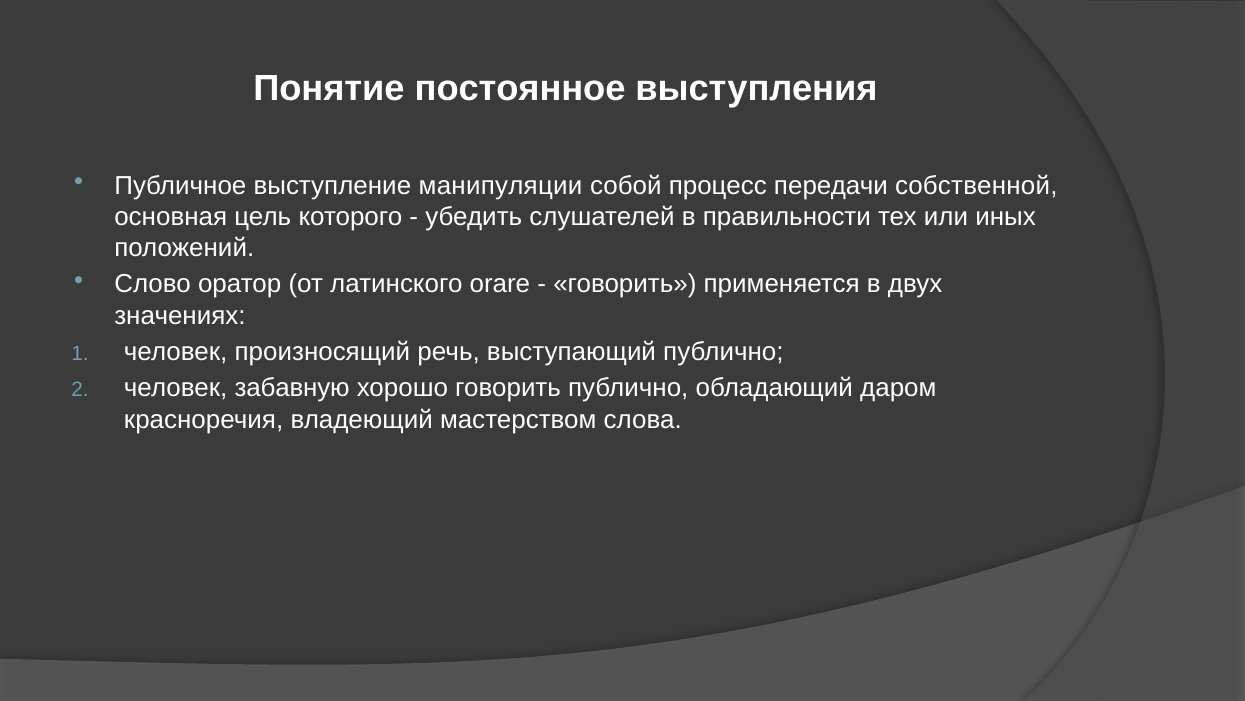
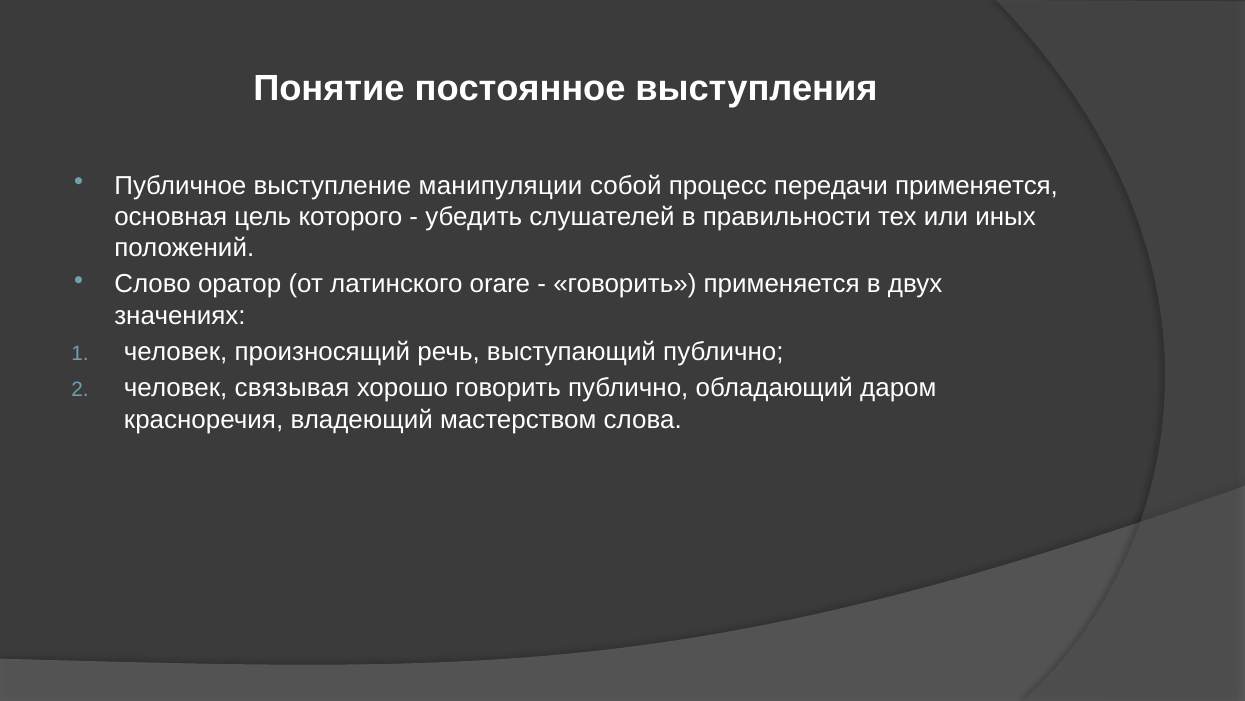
передачи собственной: собственной -> применяется (976, 185)
забавную: забавную -> связывая (292, 388)
